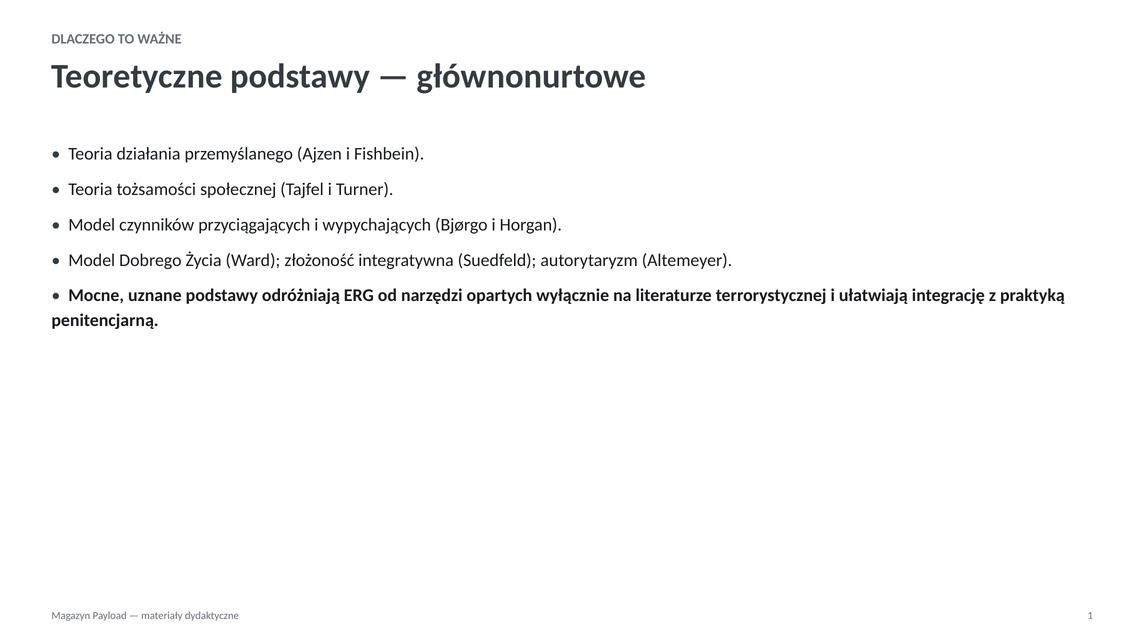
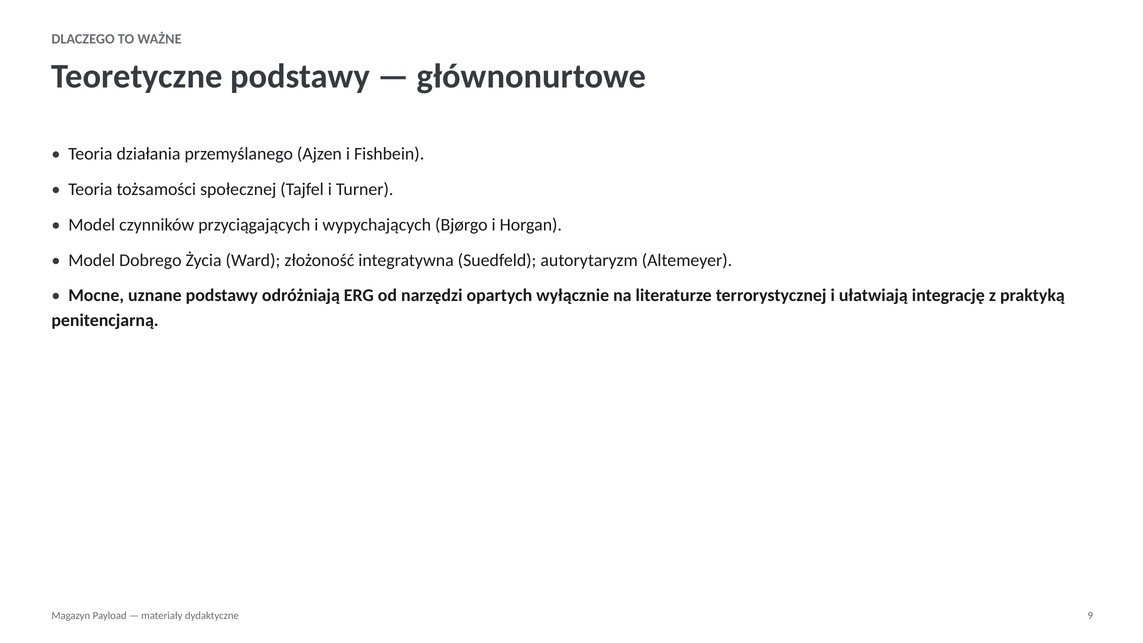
1: 1 -> 9 (1090, 616)
